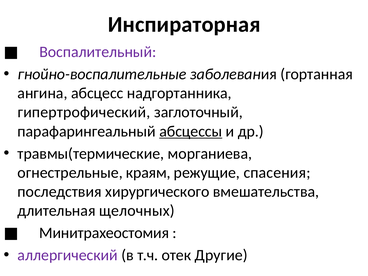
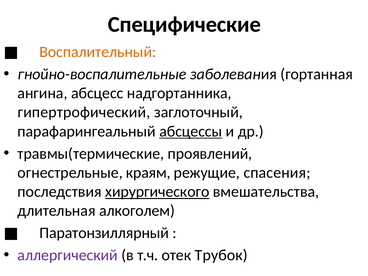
Инспираторная: Инспираторная -> Специфические (184, 25)
Воспалительный colour: purple -> orange (98, 52)
морганиева: морганиева -> проявлений (210, 154)
хирургического underline: none -> present (157, 192)
щелочных: щелочных -> алкоголем (137, 211)
Минитрахеостомия: Минитрахеостомия -> Паратонзиллярный (104, 233)
Другие: Другие -> Трубок (221, 255)
